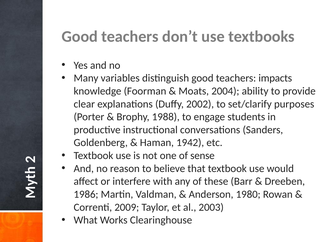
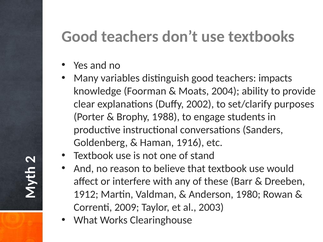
1942: 1942 -> 1916 (190, 143)
sense: sense -> stand (202, 156)
1986: 1986 -> 1912 (86, 195)
